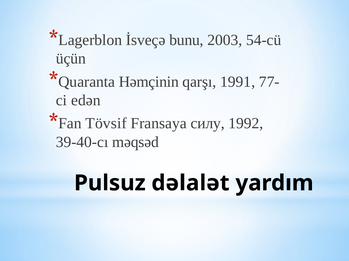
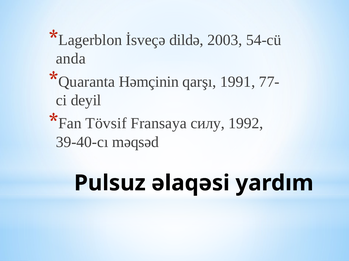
bunu: bunu -> dildə (186, 40)
üçün: üçün -> anda (71, 59)
edən: edən -> deyil (86, 101)
dəlalət: dəlalət -> əlaqəsi (191, 184)
